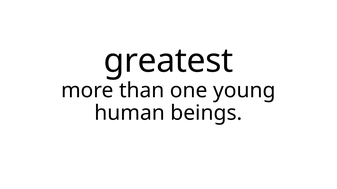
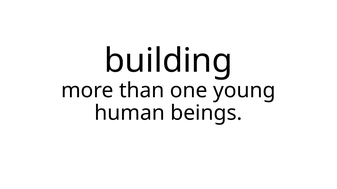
greatest: greatest -> building (168, 61)
